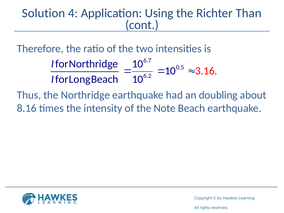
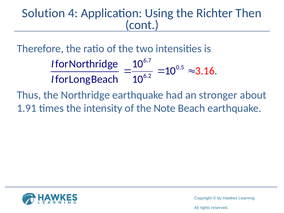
Than: Than -> Then (249, 13)
doubling: doubling -> stronger (218, 95)
8.16: 8.16 -> 1.91 (27, 108)
